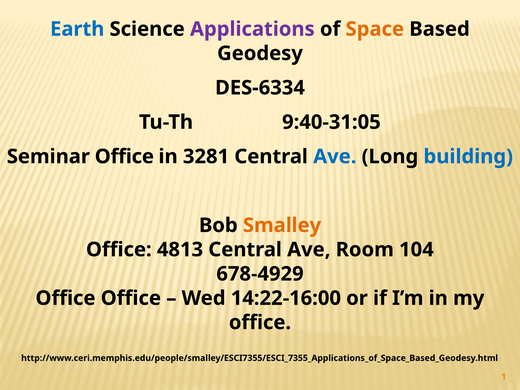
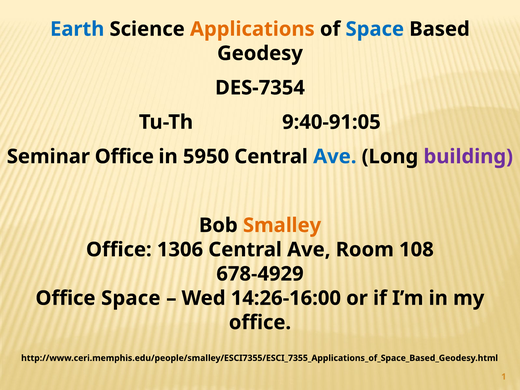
Applications colour: purple -> orange (252, 29)
Space colour: orange -> blue (375, 29)
DES-6334: DES-6334 -> DES-7354 (260, 88)
9:40-31:05: 9:40-31:05 -> 9:40-91:05 (331, 122)
3281: 3281 -> 5950 (206, 157)
building colour: blue -> purple (468, 157)
4813: 4813 -> 1306 (180, 250)
104: 104 -> 108 (416, 250)
Office Office: Office -> Space (131, 298)
14:22-16:00: 14:22-16:00 -> 14:26-16:00 (286, 298)
